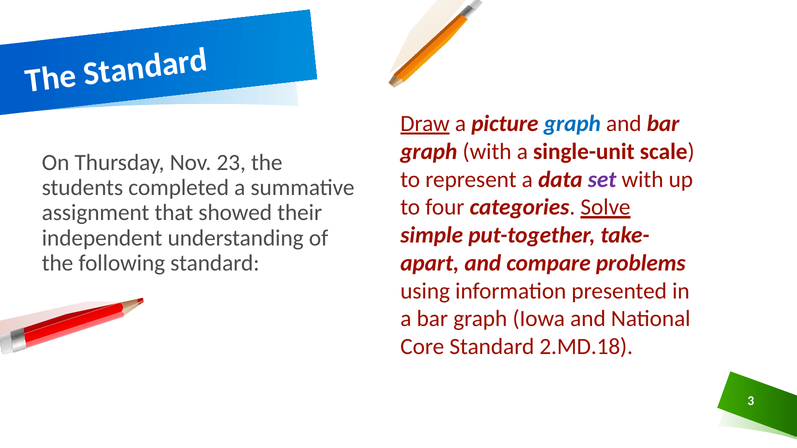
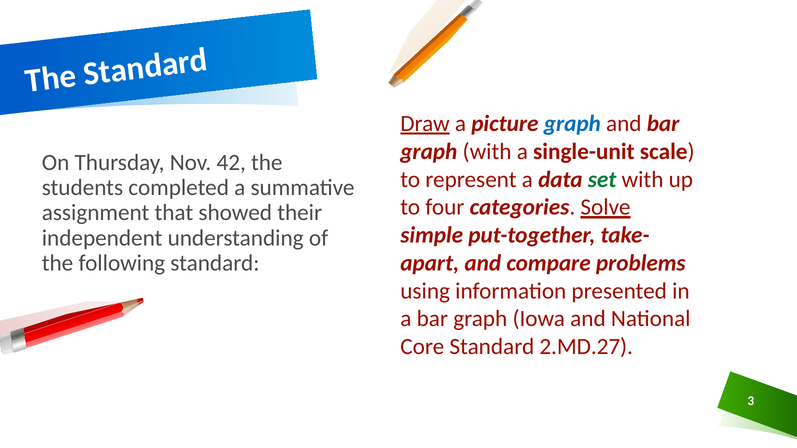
23: 23 -> 42 (231, 163)
set colour: purple -> green (602, 179)
2.MD.18: 2.MD.18 -> 2.MD.27 (586, 347)
